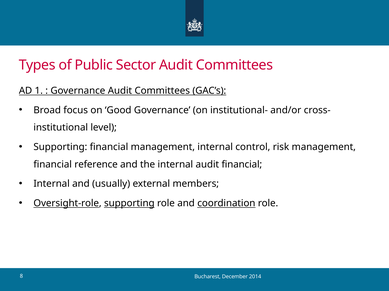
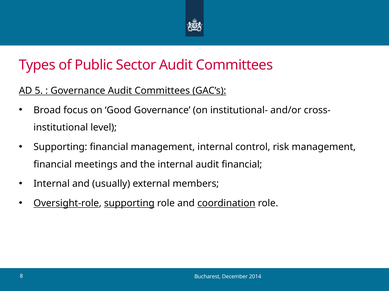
1: 1 -> 5 (39, 91)
reference: reference -> meetings (96, 165)
